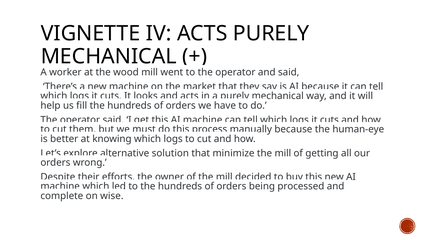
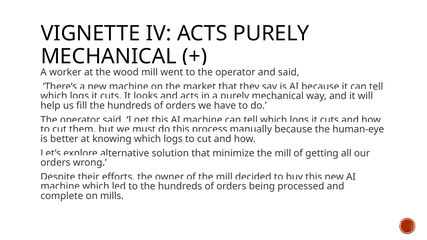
wise: wise -> mills (112, 196)
